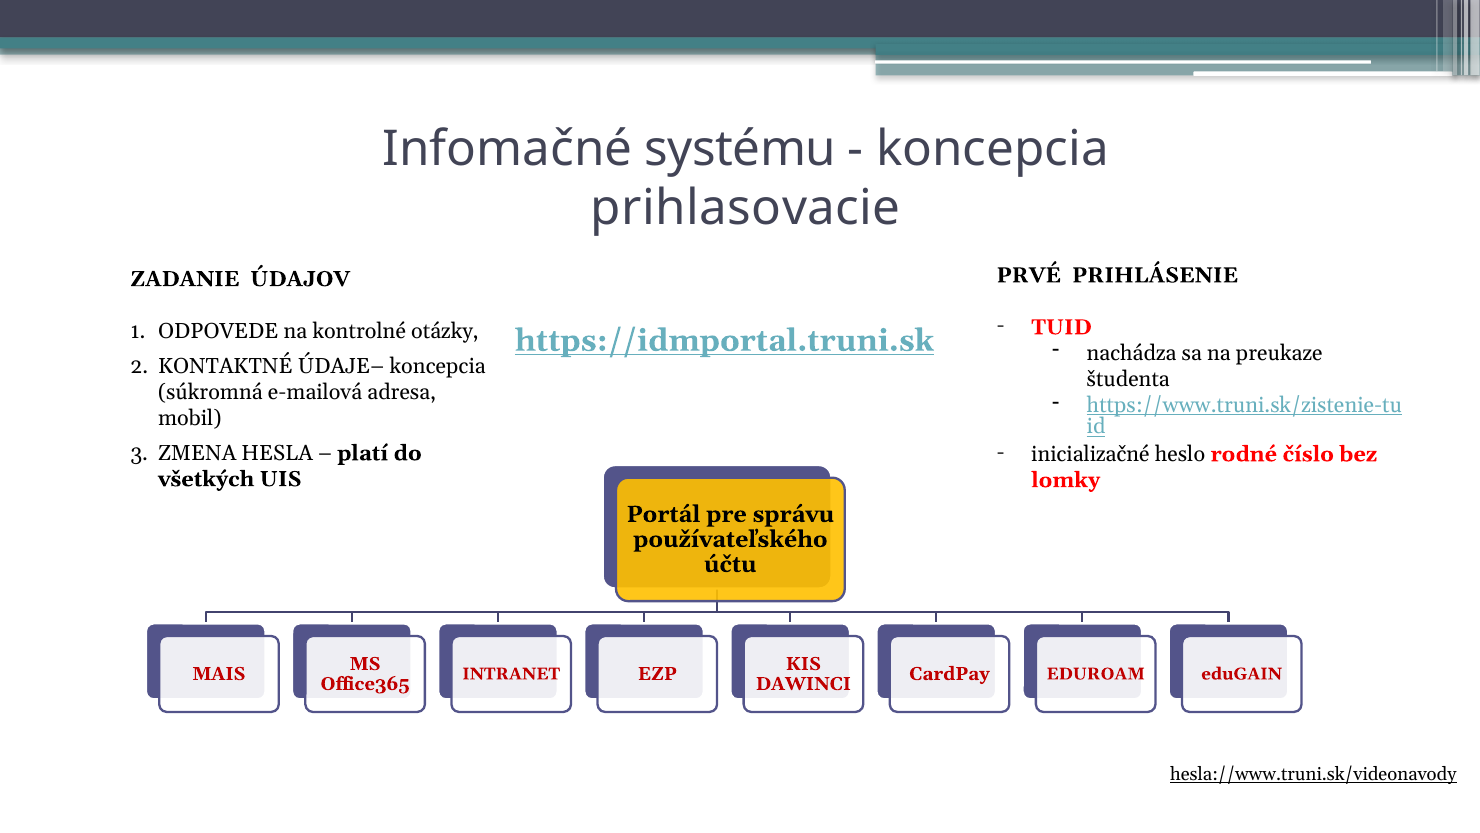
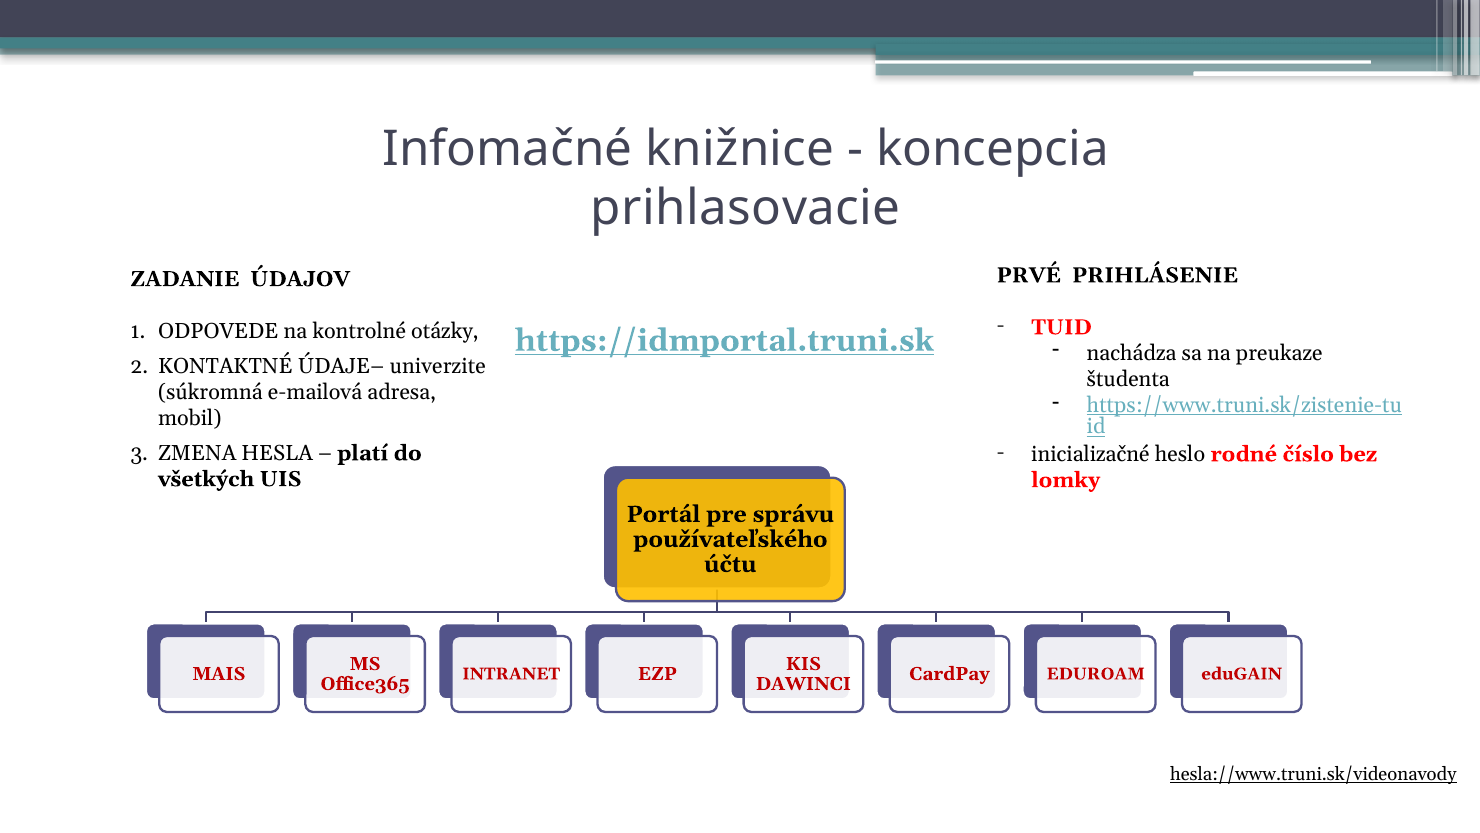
systému: systému -> knižnice (740, 149)
ÚDAJE– koncepcia: koncepcia -> univerzite (438, 366)
